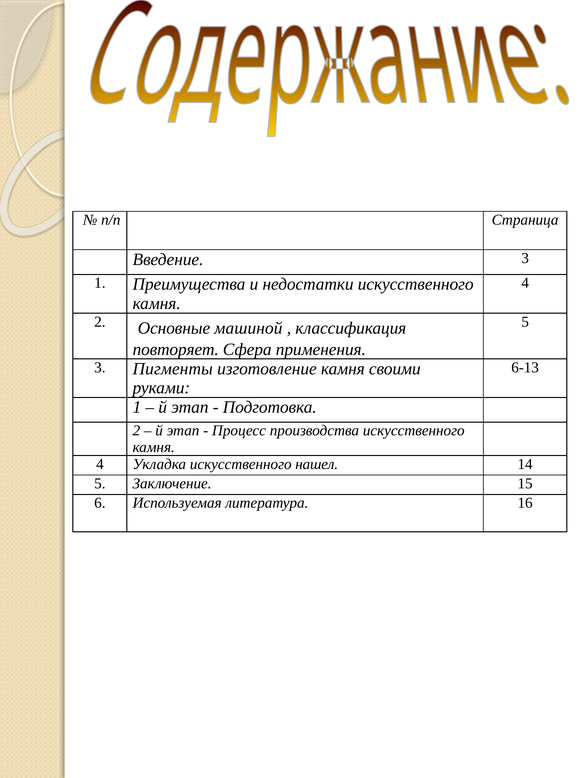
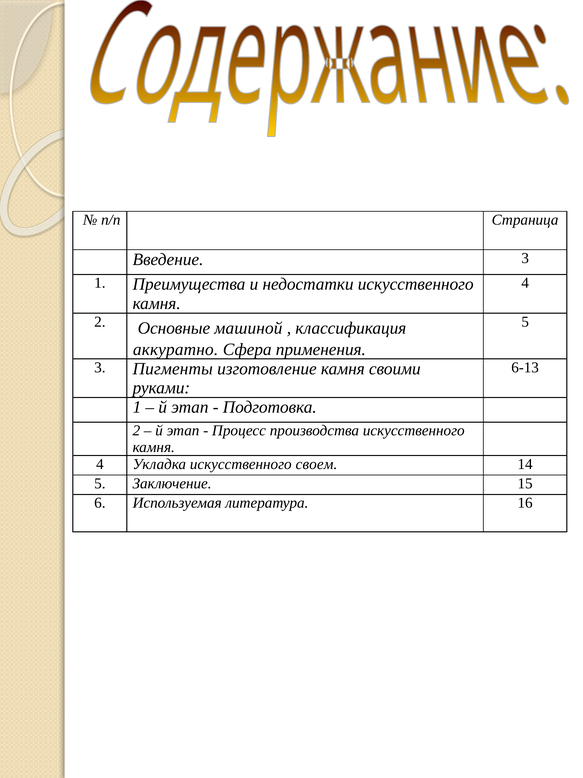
повторяет: повторяет -> аккуратно (176, 349)
нашел: нашел -> своем (317, 464)
